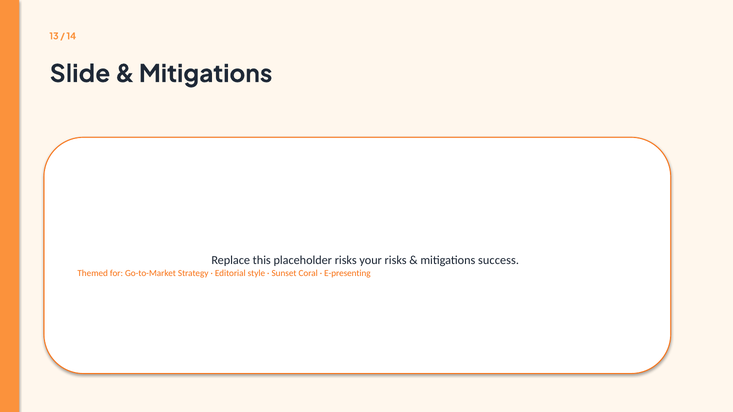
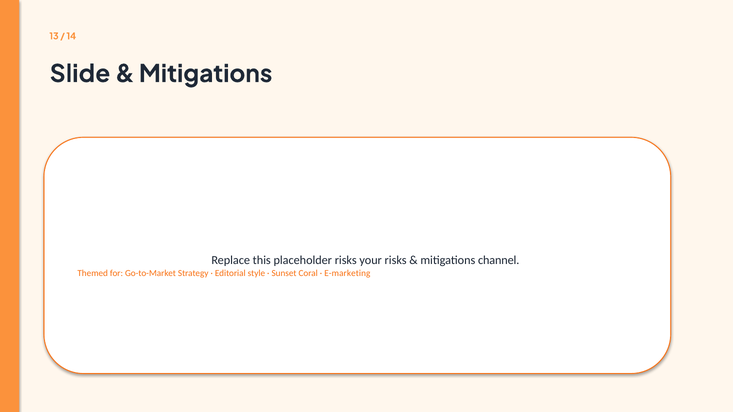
success: success -> channel (499, 261)
E-presenting: E-presenting -> E-marketing (347, 273)
